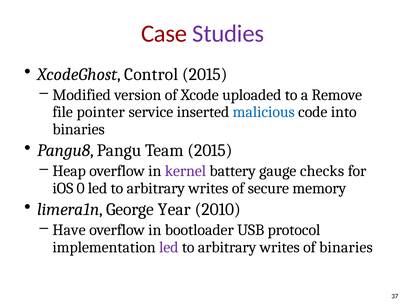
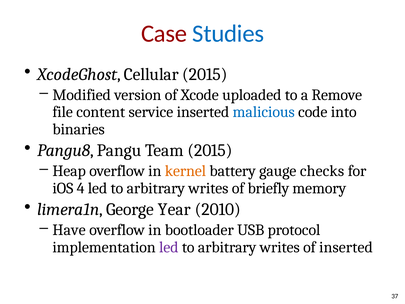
Studies colour: purple -> blue (228, 34)
Control: Control -> Cellular (151, 74)
pointer: pointer -> content (101, 112)
kernel colour: purple -> orange (185, 171)
0: 0 -> 4 (81, 188)
secure: secure -> briefly (268, 188)
of binaries: binaries -> inserted (346, 247)
